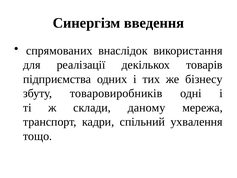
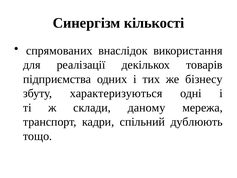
введення: введення -> кількості (154, 23)
товаровиробників: товаровиробників -> характеризуються (116, 93)
ухвалення: ухвалення -> дублюють (197, 122)
